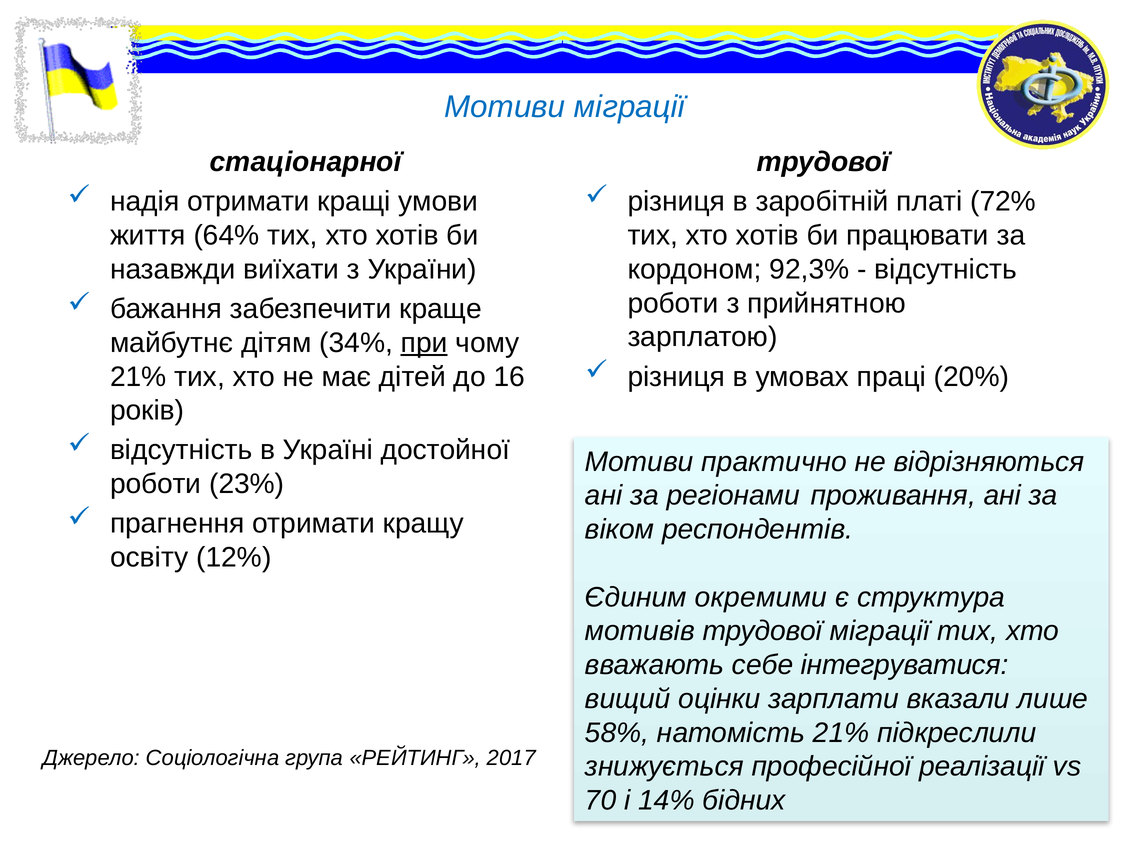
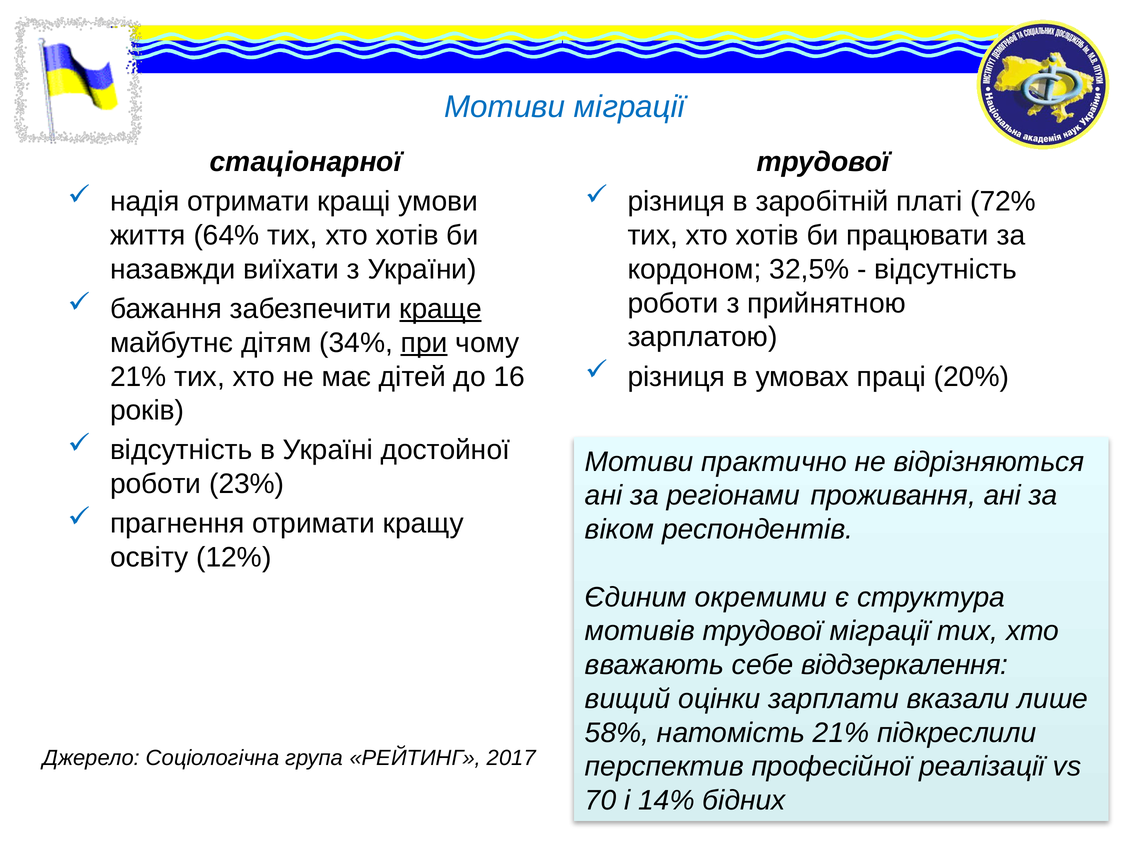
92,3%: 92,3% -> 32,5% (809, 269)
краще underline: none -> present (441, 309)
інтегруватися: інтегруватися -> віддзеркалення (905, 665)
знижується: знижується -> перспектив (664, 766)
